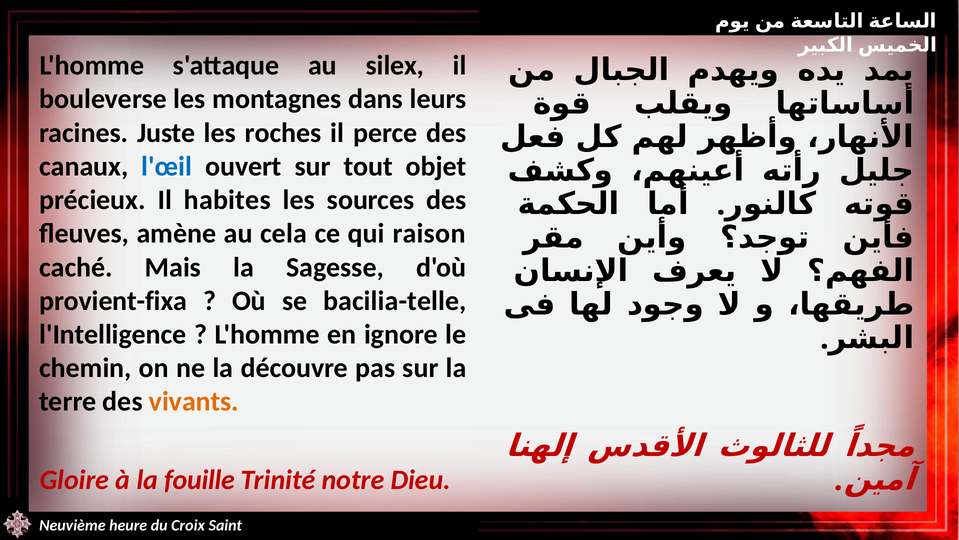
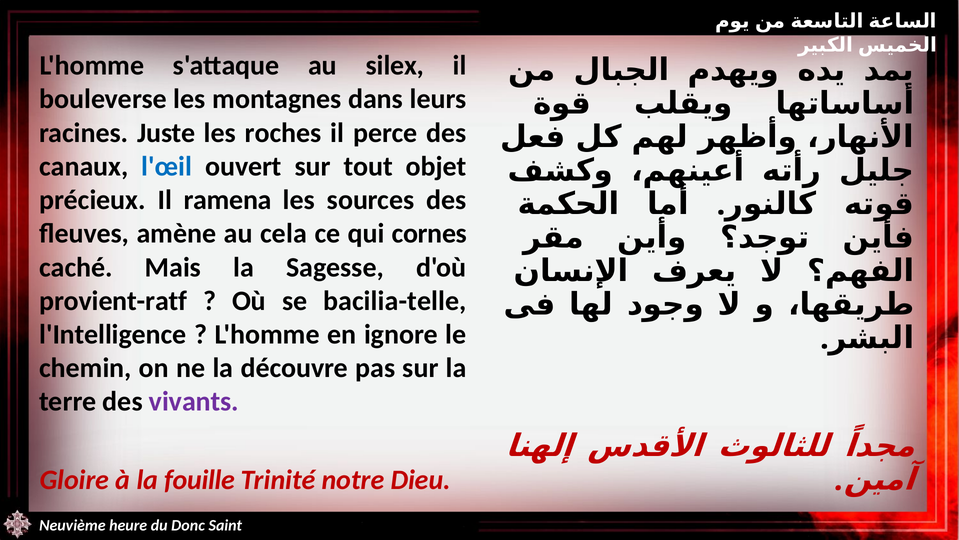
habites: habites -> ramena (228, 200)
raison: raison -> cornes (429, 233)
provient-fixa: provient-fixa -> provient-ratf (113, 301)
vivants colour: orange -> purple (194, 401)
Croix: Croix -> Donc (188, 525)
